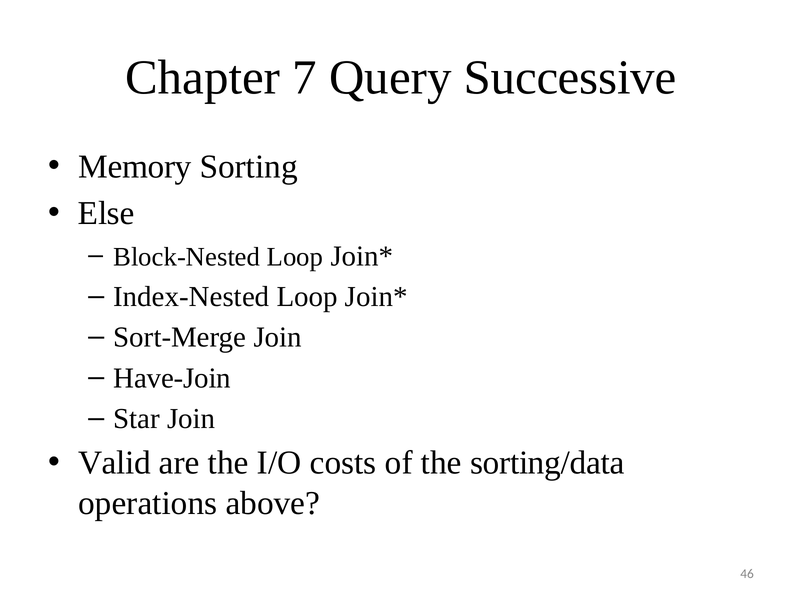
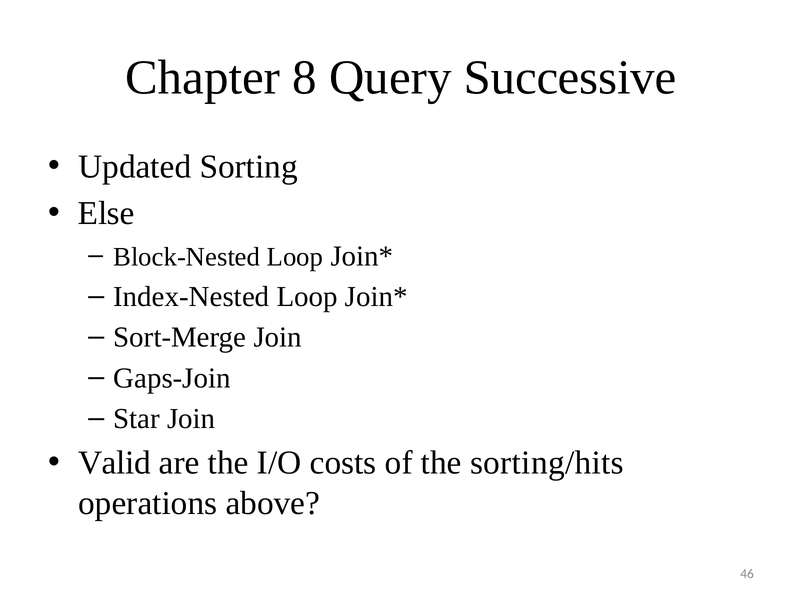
7: 7 -> 8 (305, 78)
Memory: Memory -> Updated (135, 167)
Have-Join: Have-Join -> Gaps-Join (172, 378)
sorting/data: sorting/data -> sorting/hits (547, 463)
